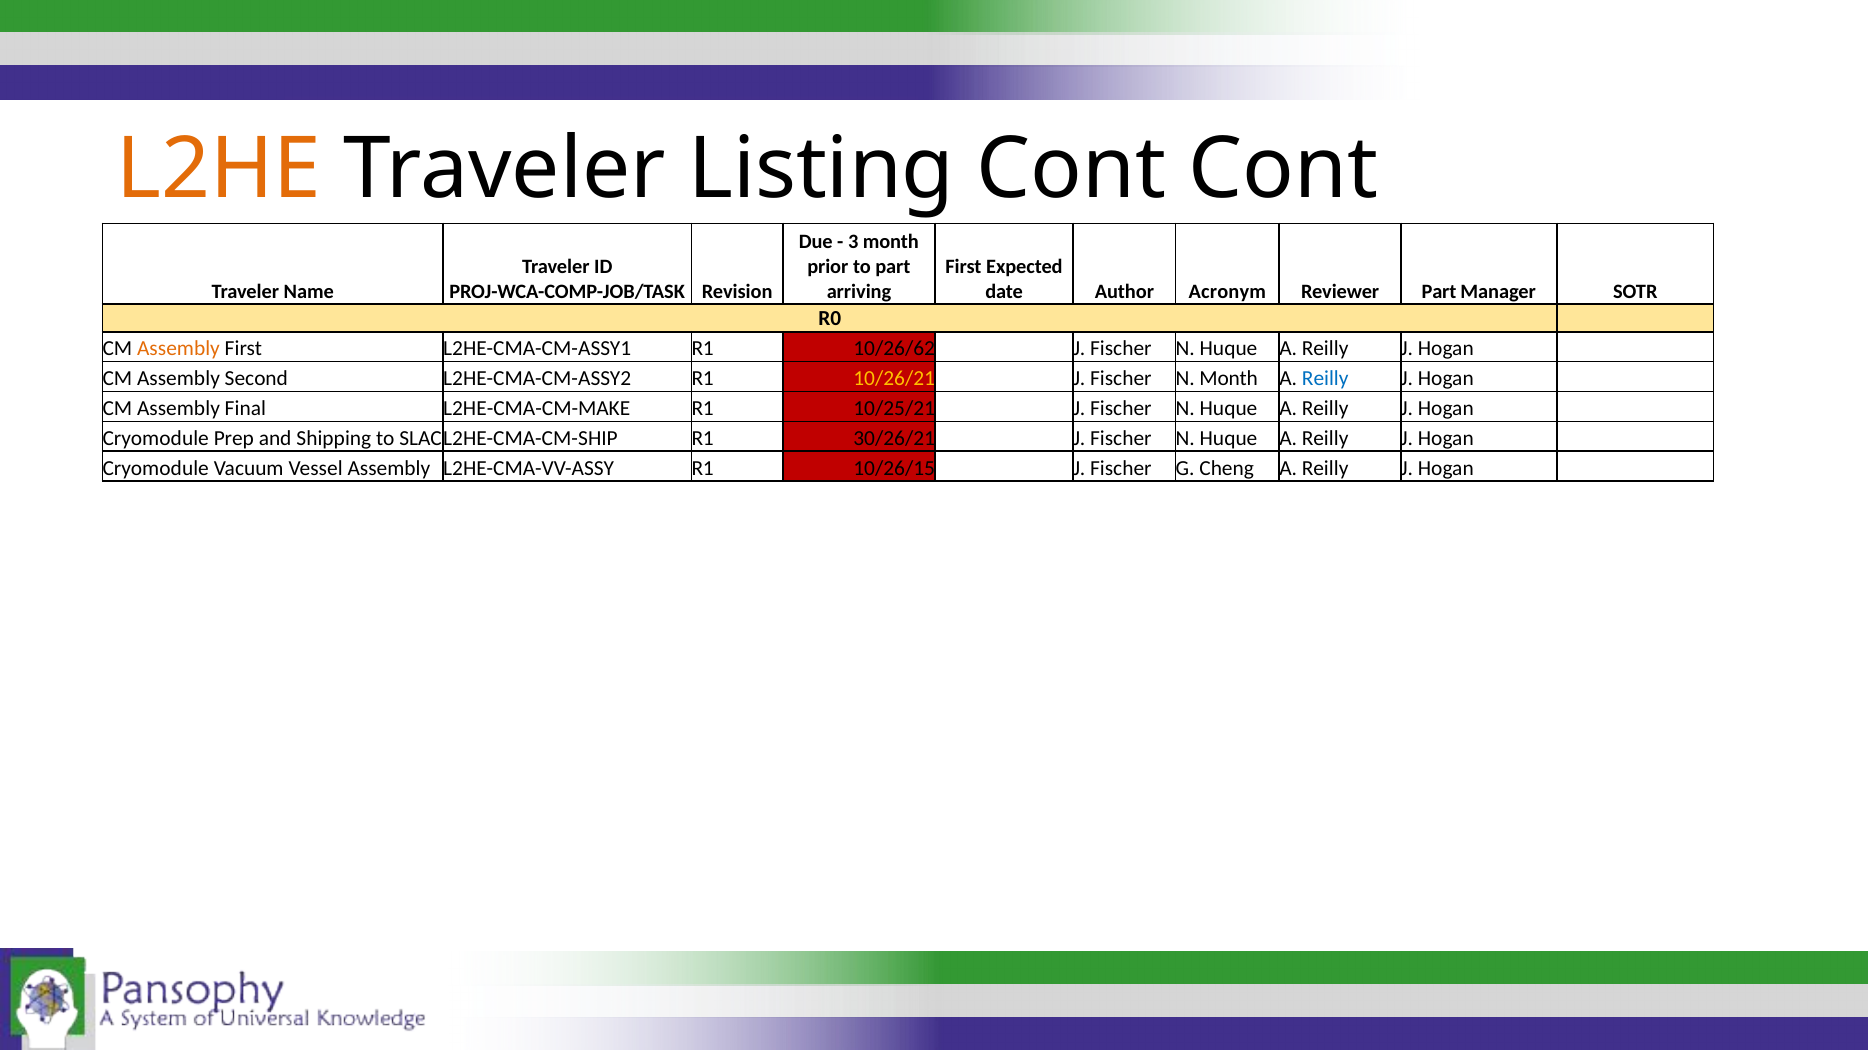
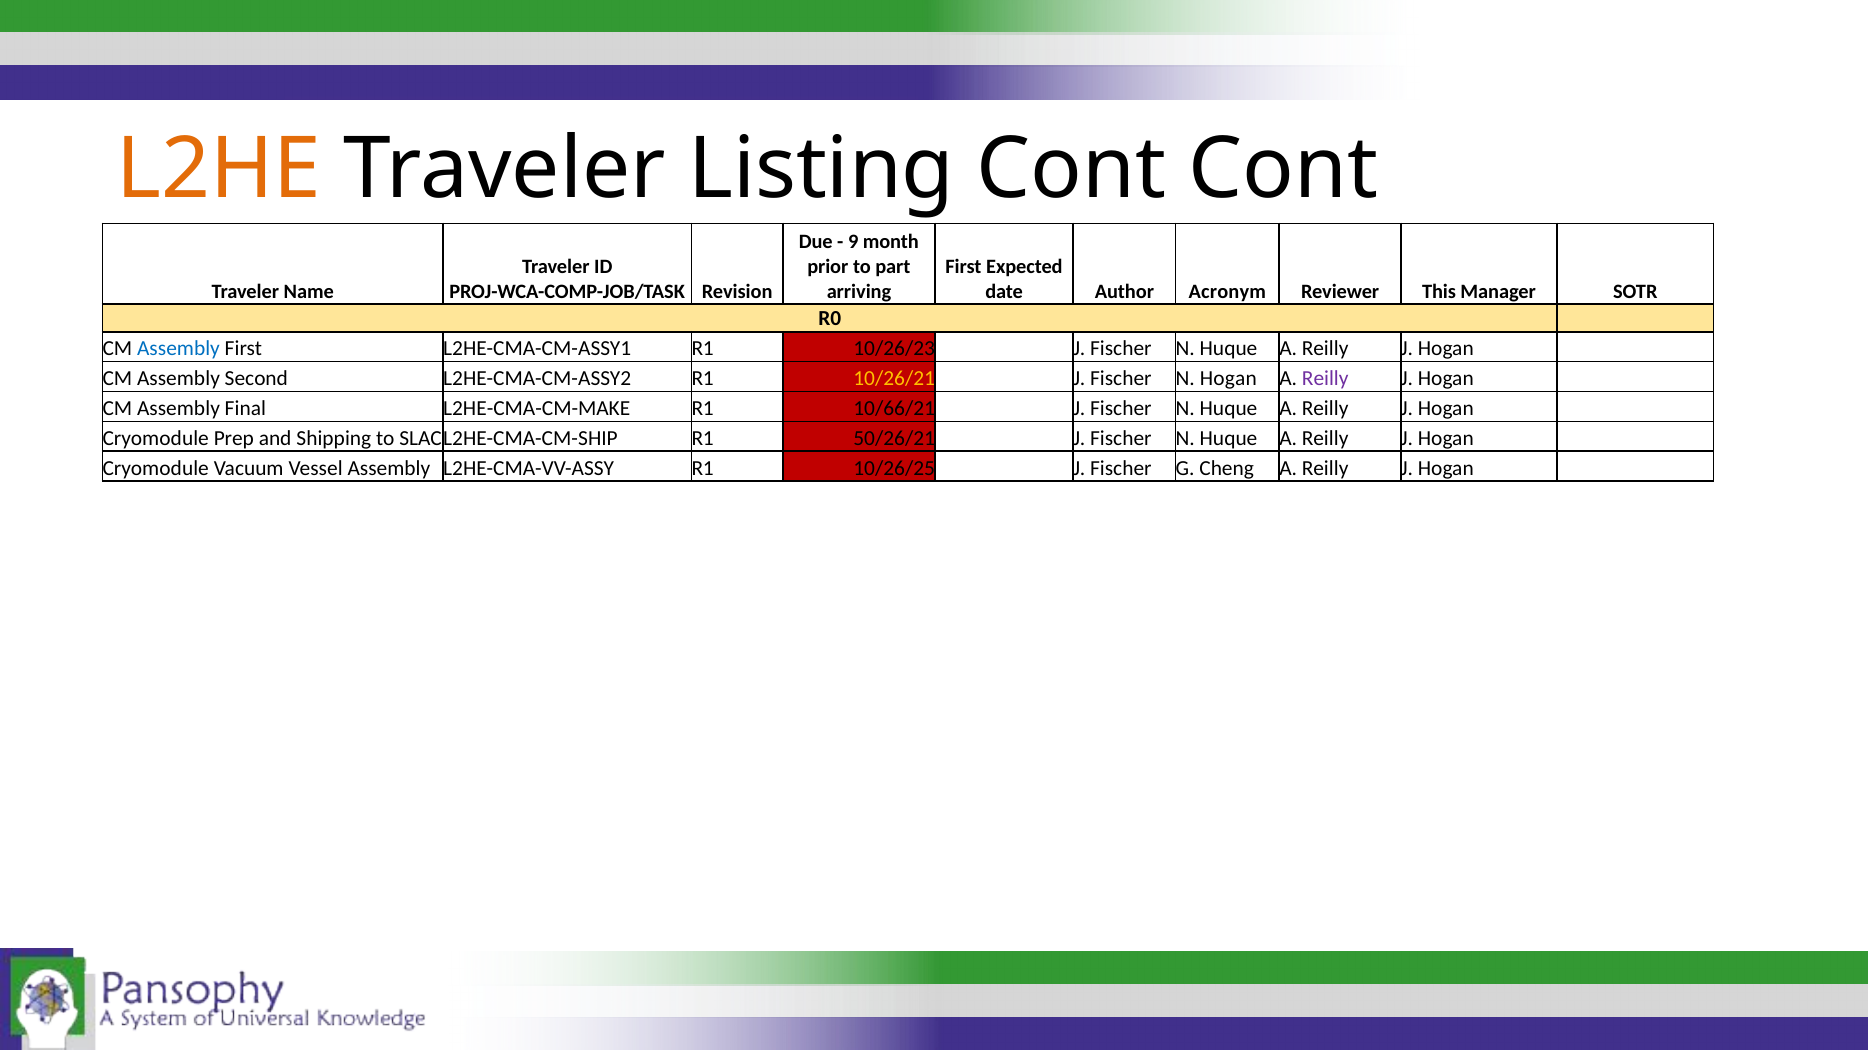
3: 3 -> 9 (853, 242)
Reviewer Part: Part -> This (1439, 292)
Assembly colour: orange -> blue (178, 349)
10/26/62: 10/26/62 -> 10/26/23 (894, 349)
N Month: Month -> Hogan (1228, 379)
Reilly colour: blue -> purple (1325, 379)
10/25/21: 10/25/21 -> 10/66/21 (894, 409)
30/26/21: 30/26/21 -> 50/26/21 (894, 439)
10/26/15: 10/26/15 -> 10/26/25 (894, 469)
